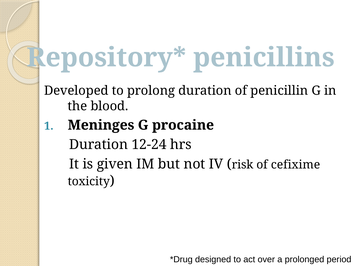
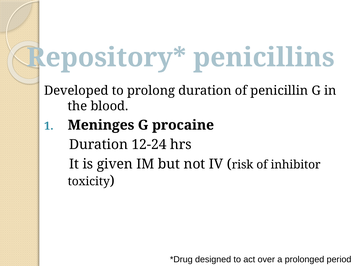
cefixime: cefixime -> inhibitor (296, 165)
